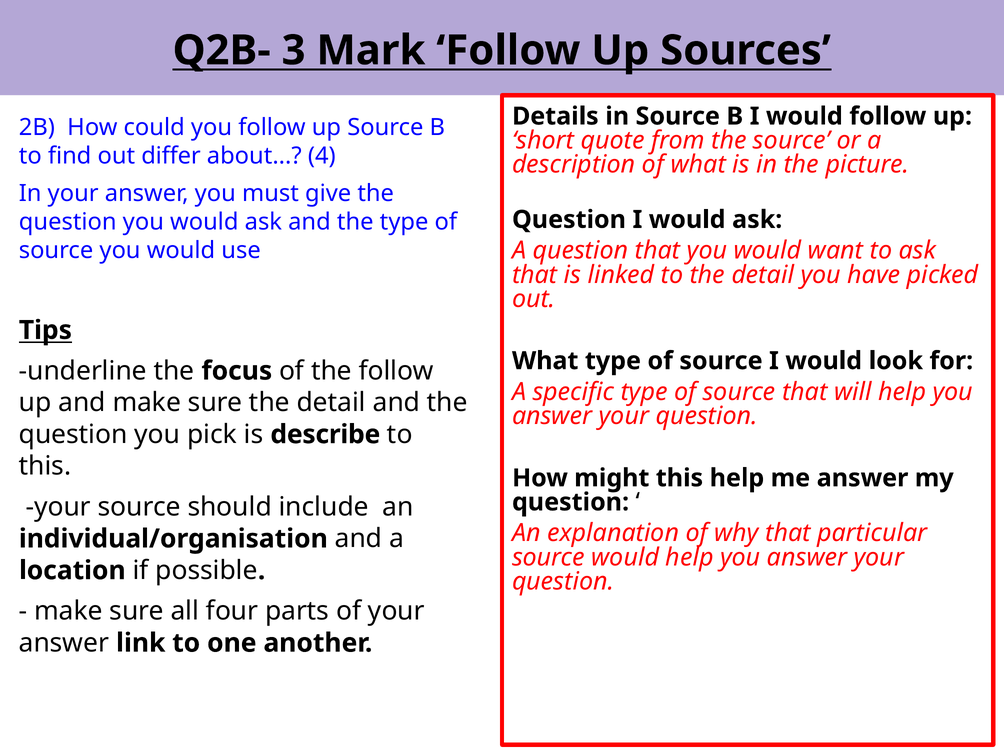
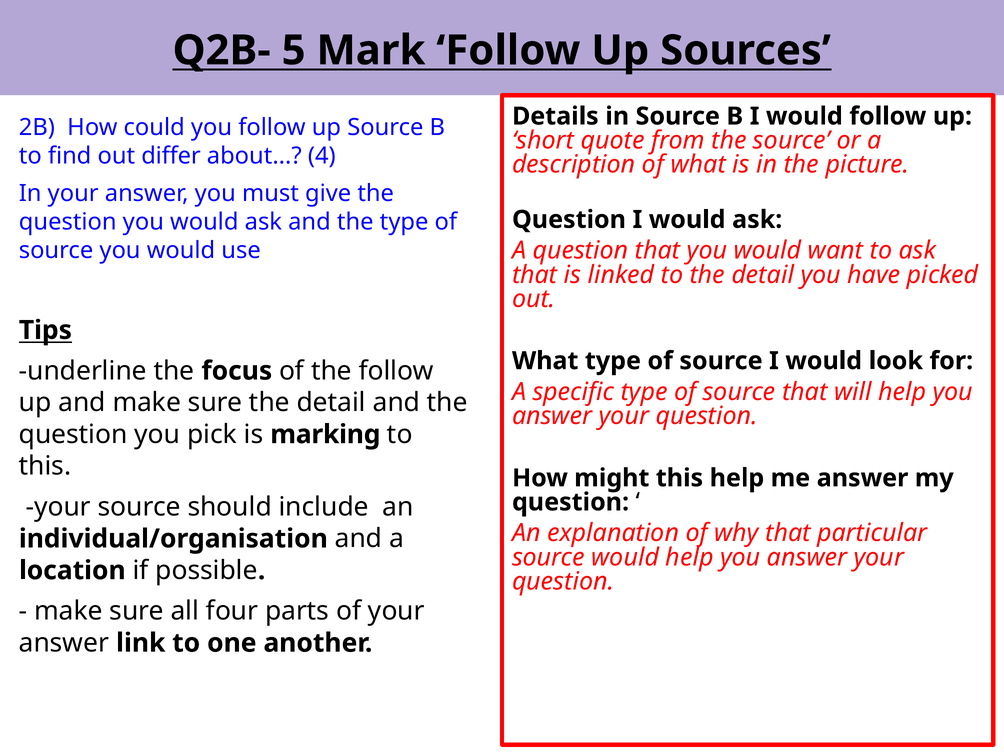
3: 3 -> 5 (294, 51)
describe: describe -> marking (325, 434)
